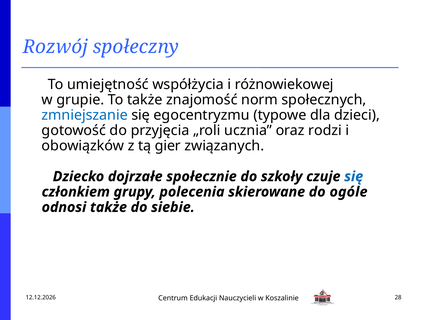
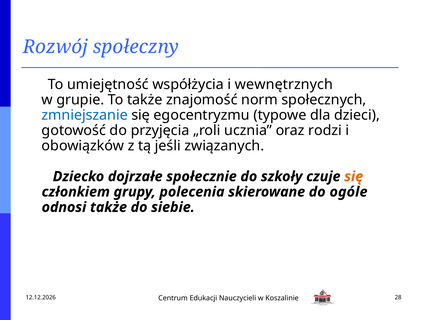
różnowiekowej: różnowiekowej -> wewnętrznych (284, 84)
gier: gier -> jeśli (168, 146)
się colour: blue -> orange (354, 177)
